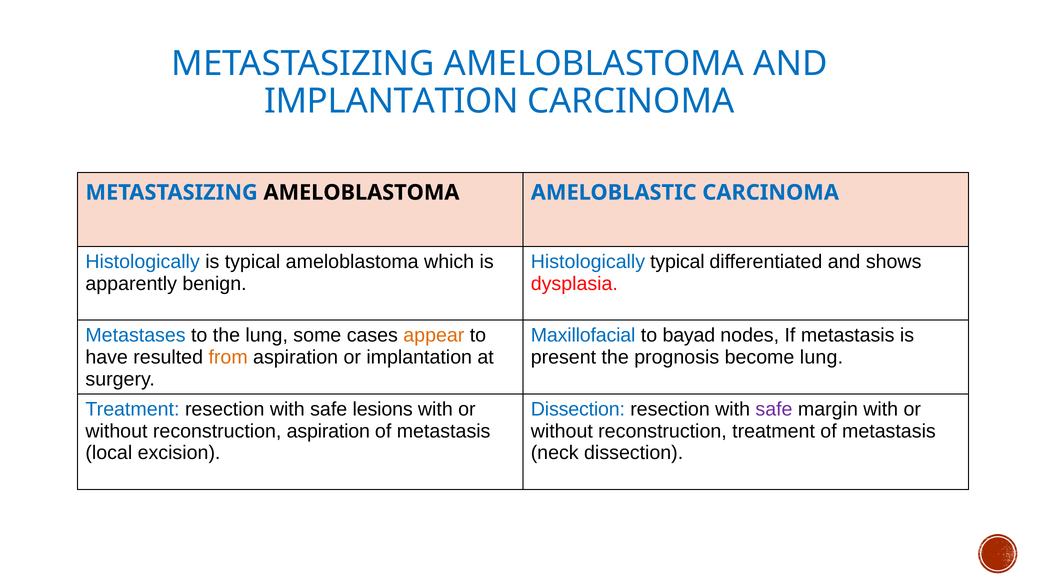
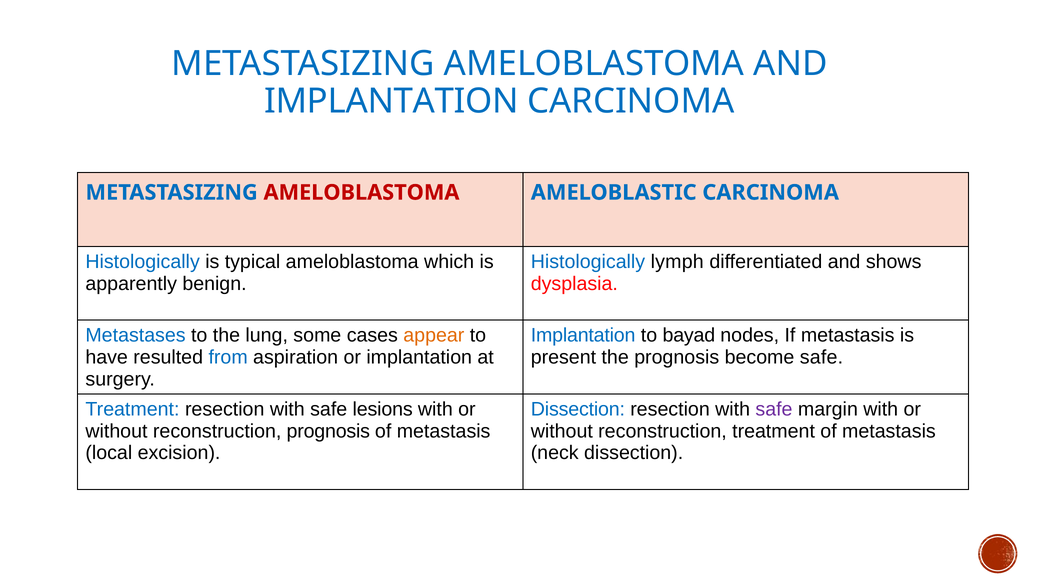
AMELOBLASTOMA colour: black -> red (361, 193)
Histologically typical: typical -> lymph (677, 262)
Maxillofacial: Maxillofacial -> Implantation (583, 336)
from colour: orange -> blue (228, 358)
become lung: lung -> safe (821, 358)
reconstruction aspiration: aspiration -> prognosis (328, 431)
